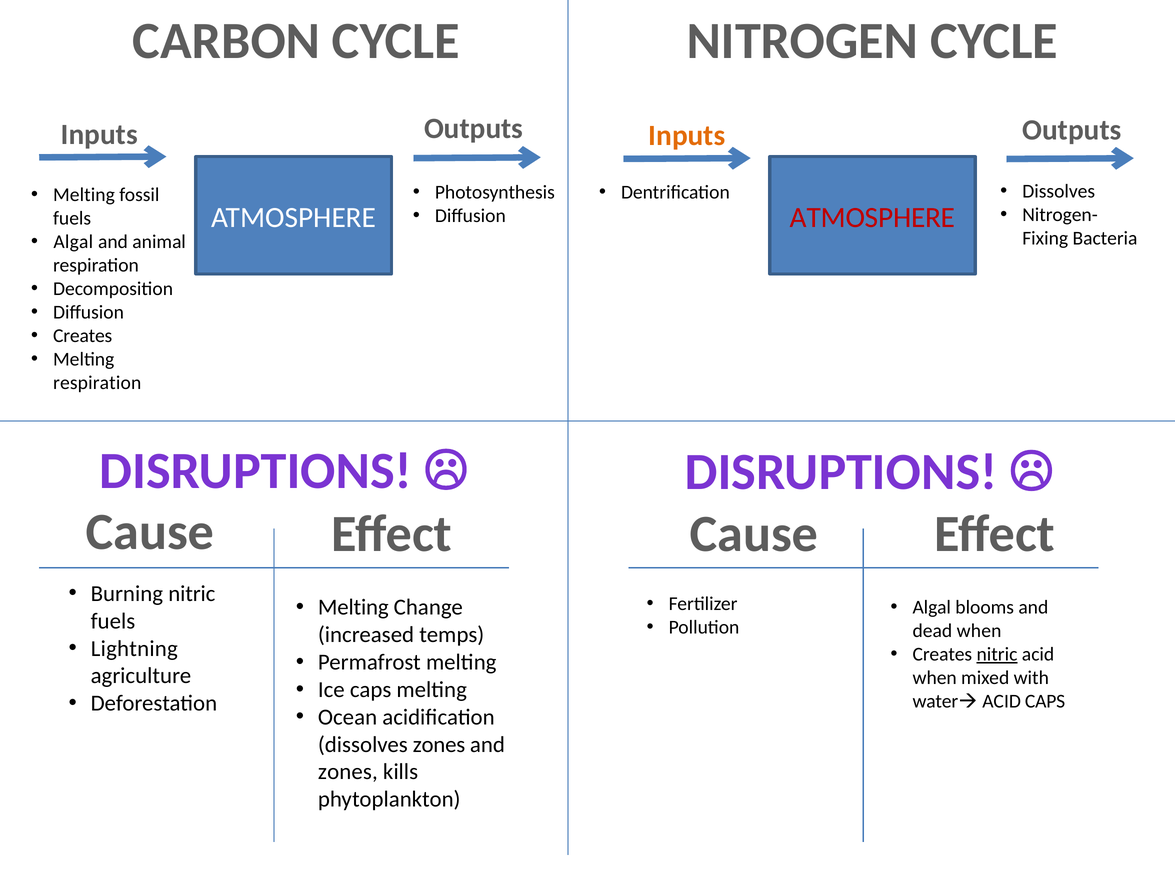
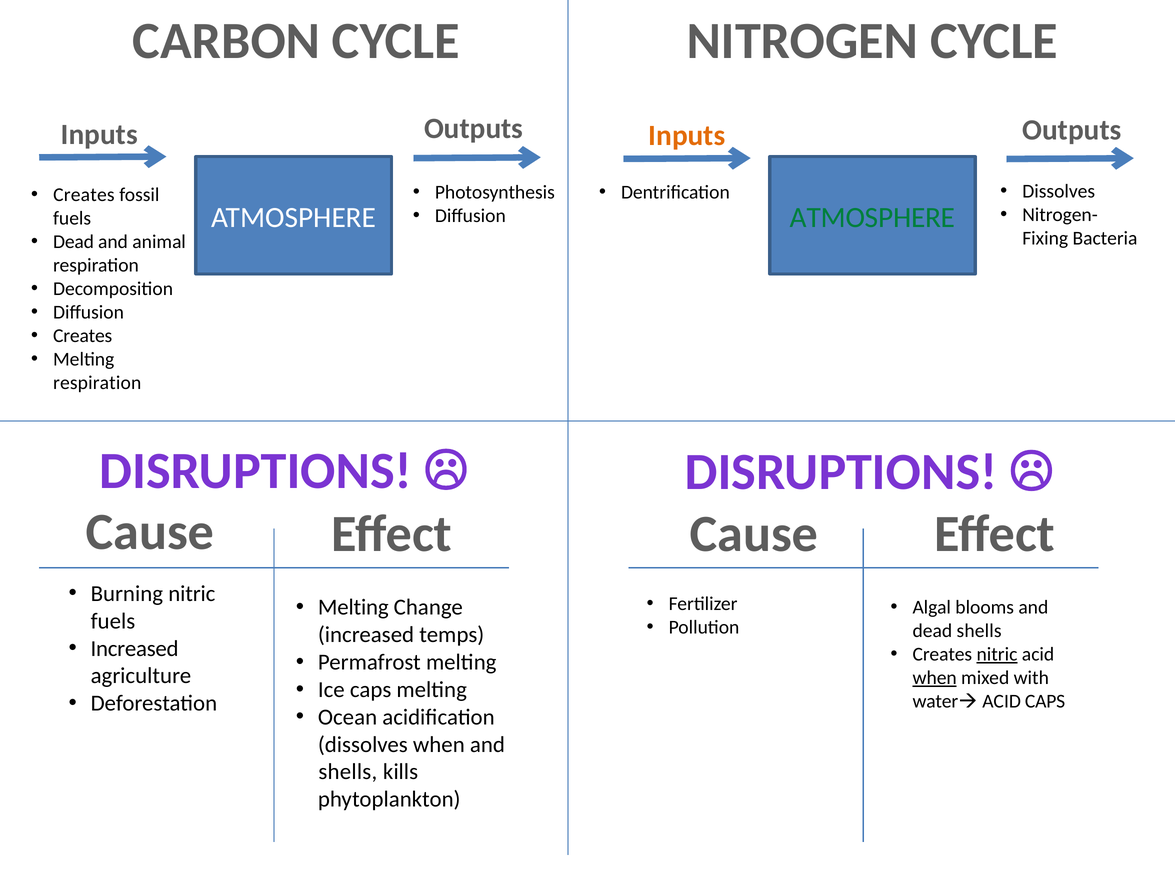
Melting: Melting -> Creates (84, 195)
ATMOSPHERE colour: red -> green (873, 217)
Algal: Algal -> Dead (73, 242)
dead when: when -> shells (979, 631)
Lightning: Lightning -> Increased (135, 649)
when underline: none -> present (935, 678)
dissolves zones: zones -> when (439, 745)
zones: zones -> shells (348, 772)
